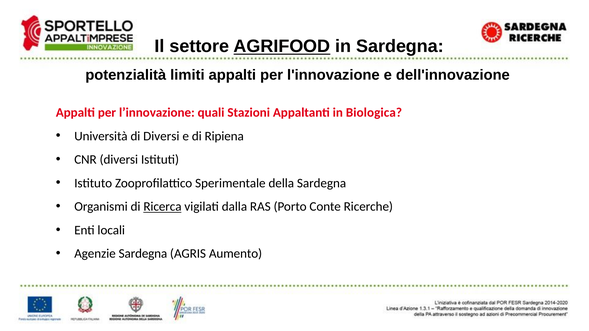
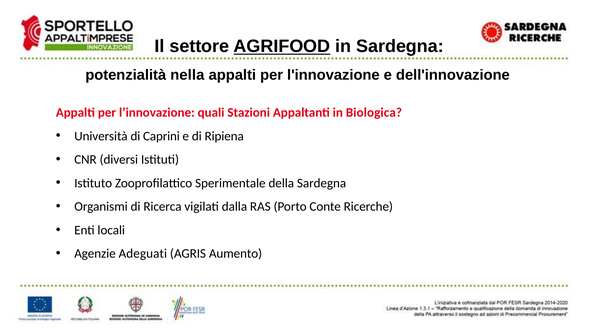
limiti: limiti -> nella (187, 75)
di Diversi: Diversi -> Caprini (161, 136)
Ricerca underline: present -> none (162, 207)
Agenzie Sardegna: Sardegna -> Adeguati (143, 254)
